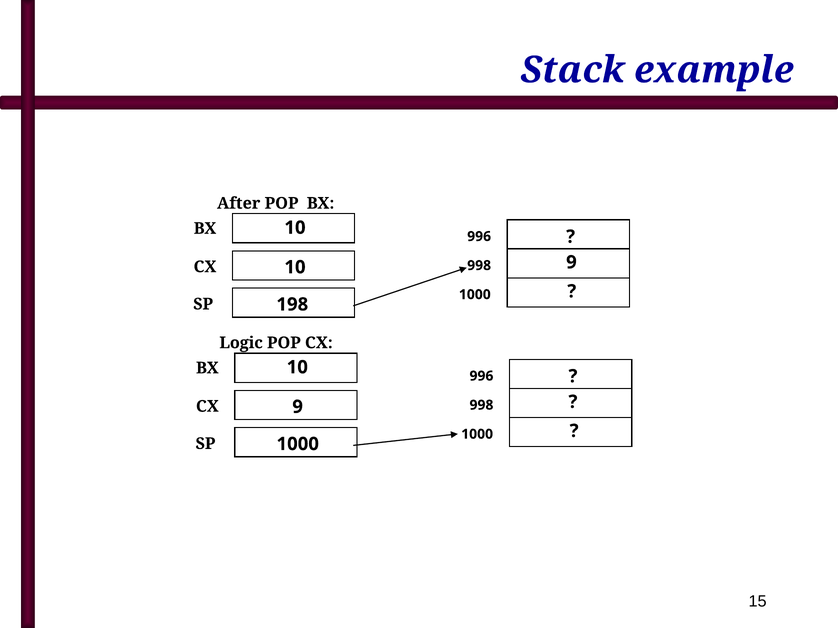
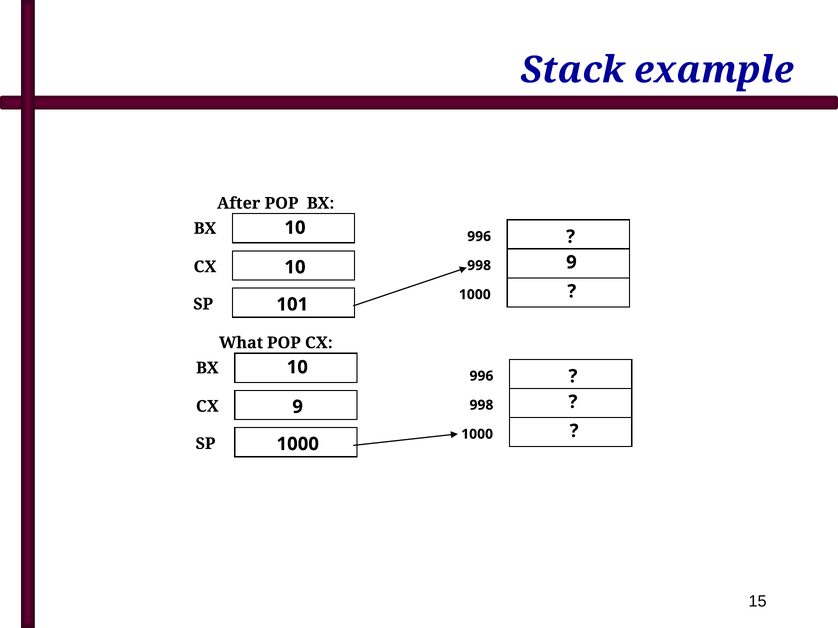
198: 198 -> 101 (292, 305)
Logic: Logic -> What (241, 343)
